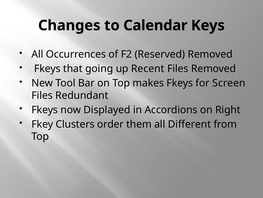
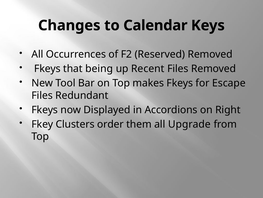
going: going -> being (99, 69)
Screen: Screen -> Escape (229, 83)
Different: Different -> Upgrade (189, 124)
